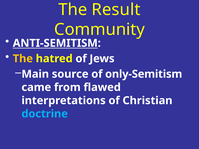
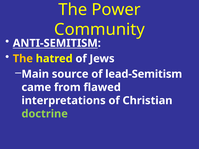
Result: Result -> Power (116, 10)
only-Semitism: only-Semitism -> lead-Semitism (144, 74)
doctrine colour: light blue -> light green (45, 114)
